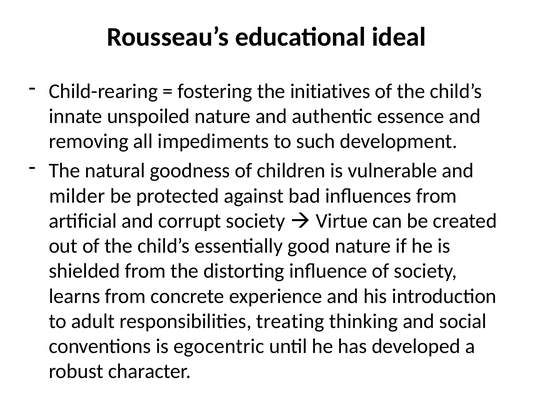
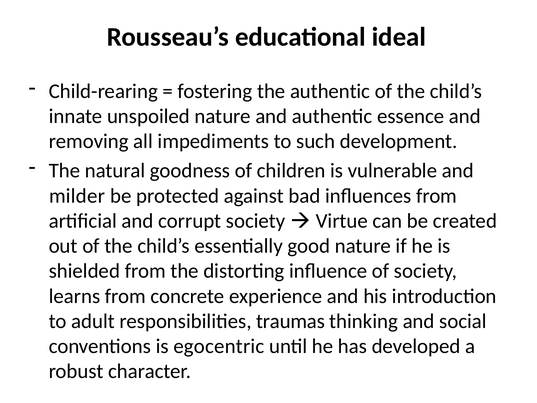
the initiatives: initiatives -> authentic (330, 91)
treating: treating -> traumas (291, 321)
